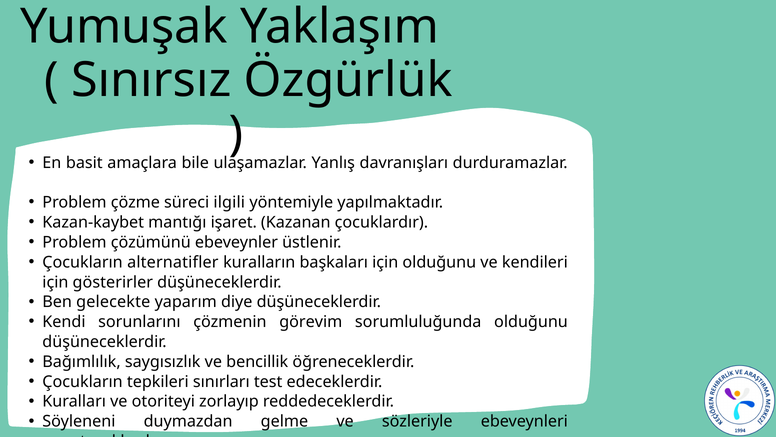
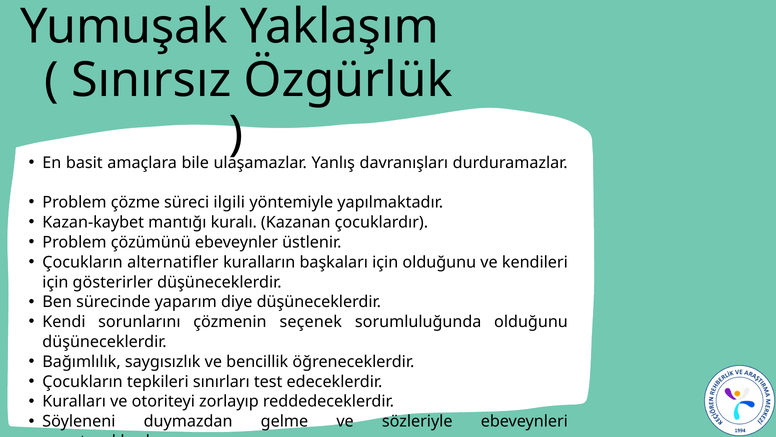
işaret: işaret -> kuralı (234, 222)
gelecekte: gelecekte -> sürecinde (113, 302)
görevim: görevim -> seçenek (311, 322)
